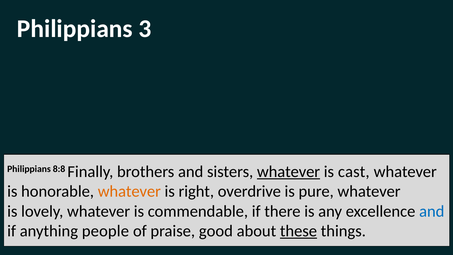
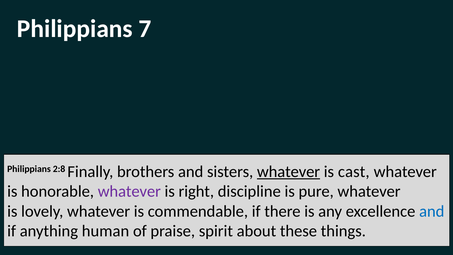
3: 3 -> 7 (145, 29)
8:8: 8:8 -> 2:8 (59, 169)
whatever colour: orange -> purple (129, 191)
overdrive: overdrive -> discipline (249, 191)
people: people -> human (105, 231)
good: good -> spirit (216, 231)
these underline: present -> none (298, 231)
